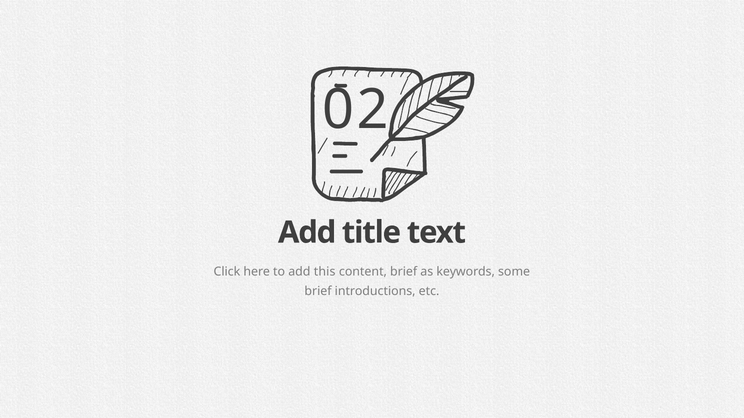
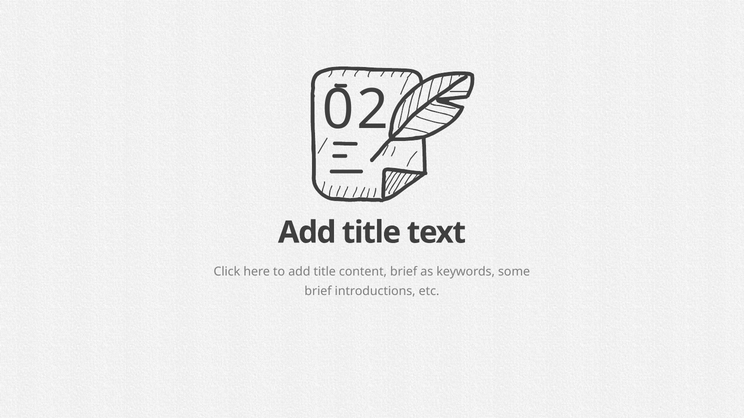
to add this: this -> title (325, 272)
